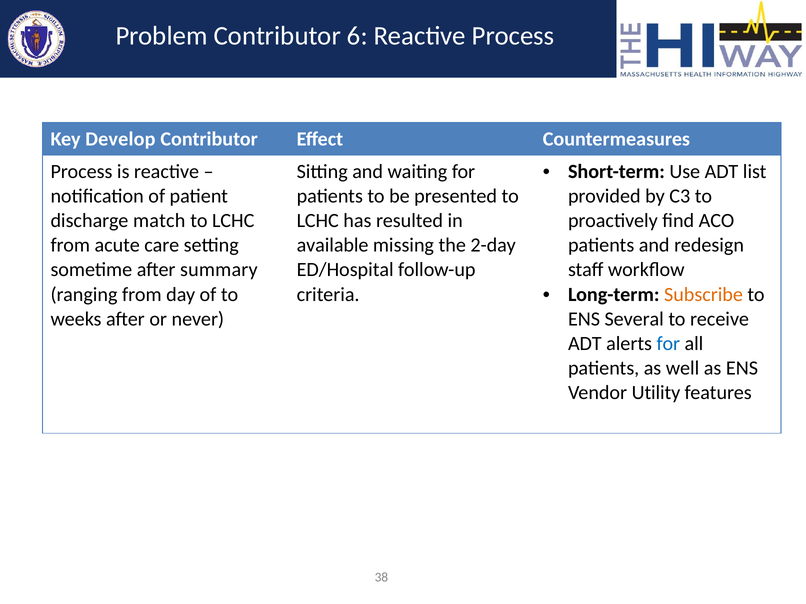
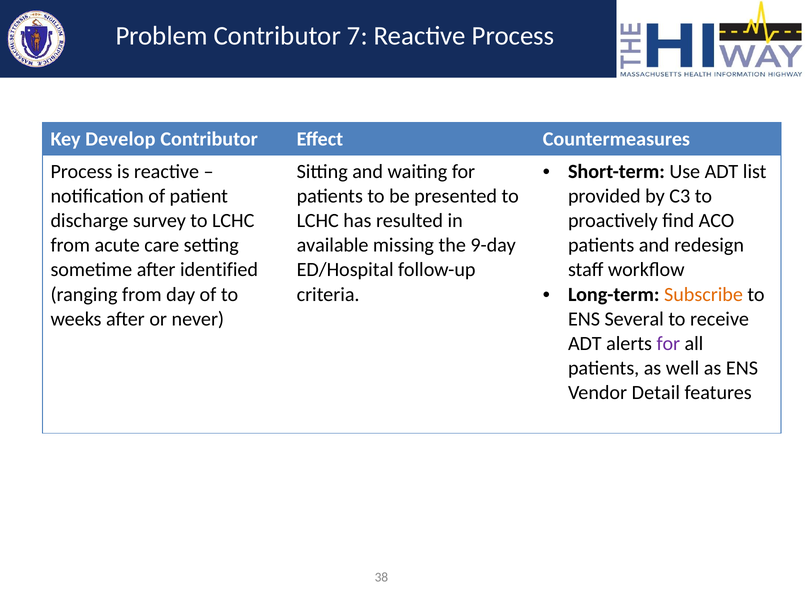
6: 6 -> 7 (357, 36)
match: match -> survey (159, 221)
2-day: 2-day -> 9-day (493, 245)
summary: summary -> identified (219, 270)
for colour: blue -> purple (668, 344)
Utility: Utility -> Detail (656, 393)
